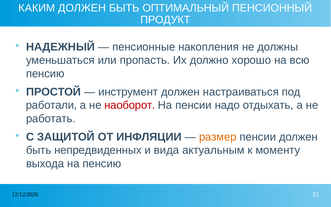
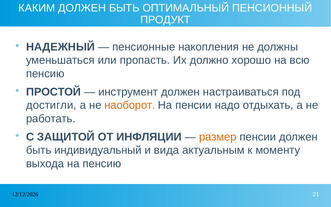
работали: работали -> достигли (51, 105)
наоборот colour: red -> orange (130, 105)
непредвиденных: непредвиденных -> индивидуальный (98, 150)
